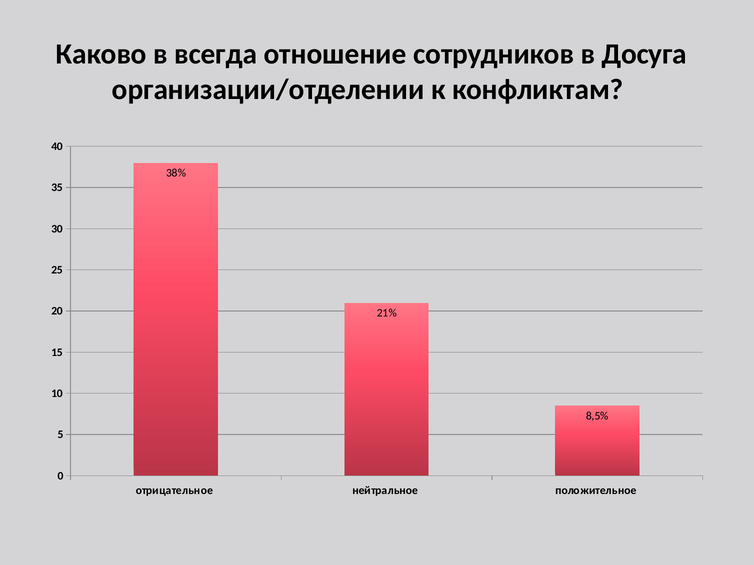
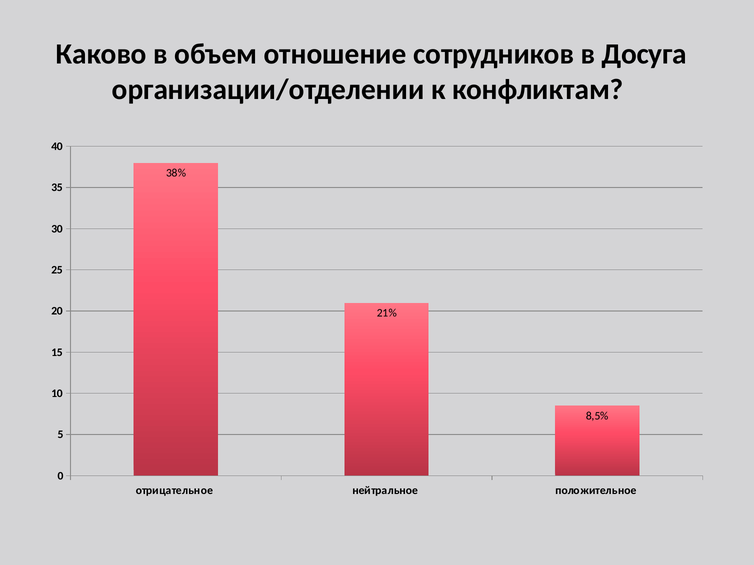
всегда: всегда -> объем (216, 54)
